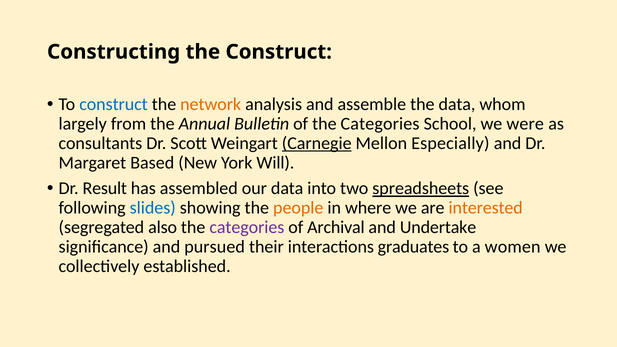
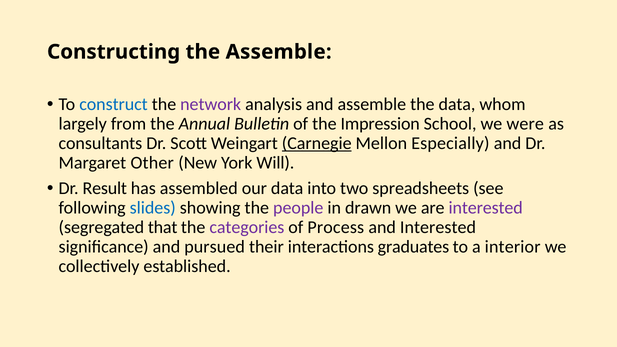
the Construct: Construct -> Assemble (279, 52)
network colour: orange -> purple (211, 104)
of the Categories: Categories -> Impression (380, 124)
Based: Based -> Other (152, 163)
spreadsheets underline: present -> none (421, 189)
people colour: orange -> purple (298, 208)
where: where -> drawn (368, 208)
interested colour: orange -> purple (486, 208)
also: also -> that (163, 227)
Archival: Archival -> Process (336, 227)
and Undertake: Undertake -> Interested (438, 227)
women: women -> interior (513, 247)
